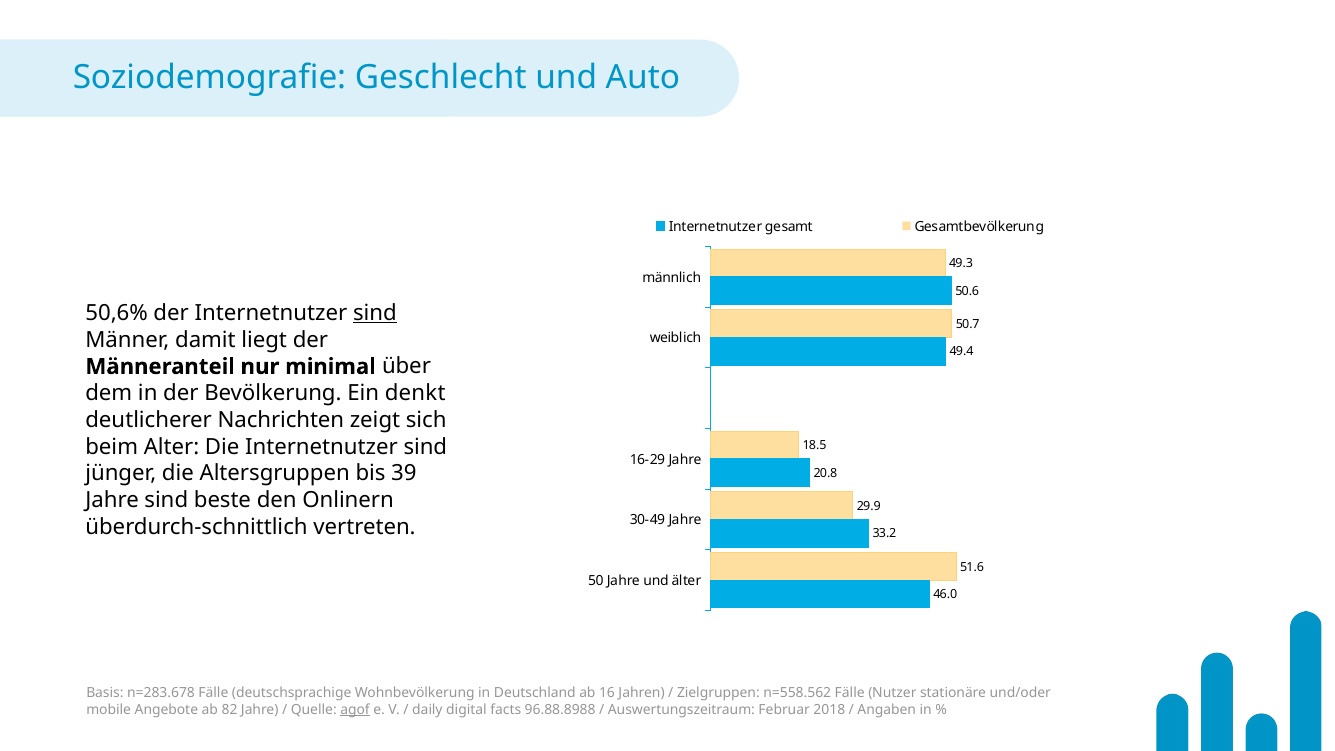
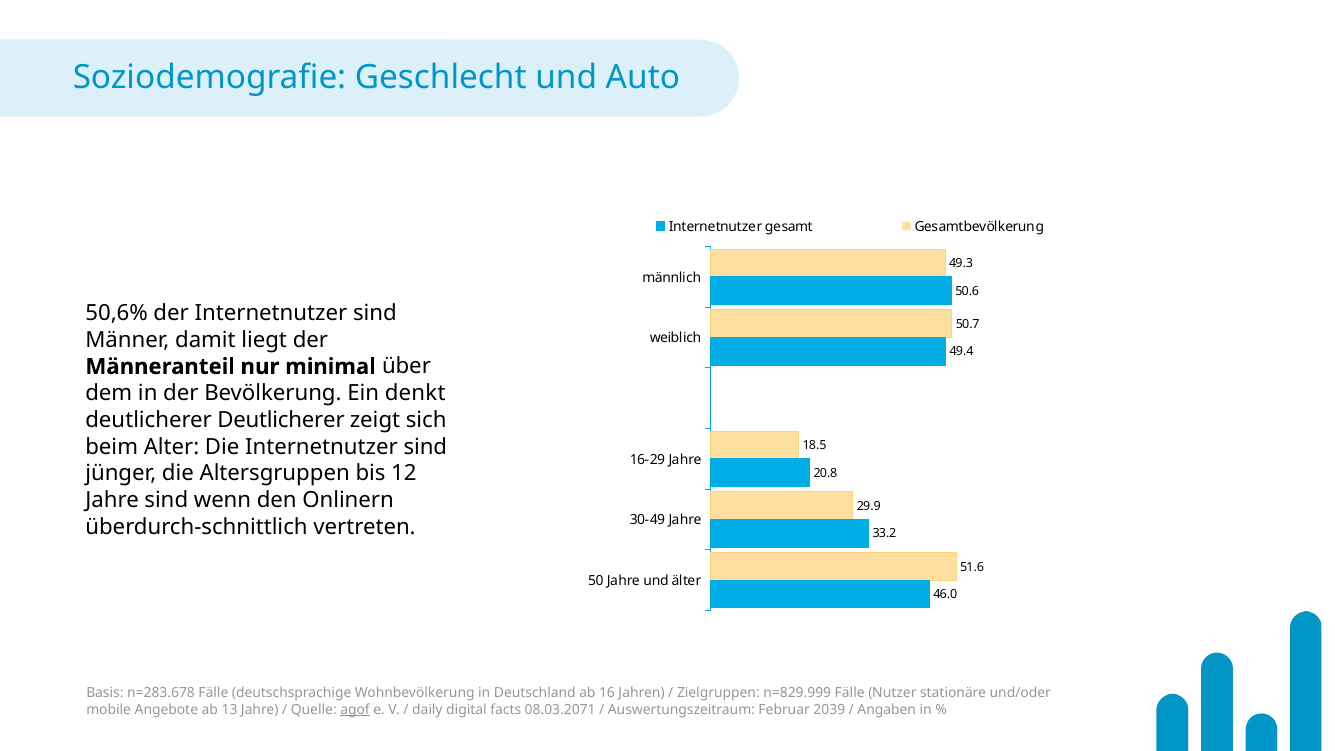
sind underline: present -> none (375, 313)
deutlicherer Nachrichten: Nachrichten -> Deutlicherer (281, 420)
39: 39 -> 12 (404, 473)
beste: beste -> wenn (222, 500)
n=558.562: n=558.562 -> n=829.999 (797, 693)
82: 82 -> 13 (230, 710)
96.88.8988: 96.88.8988 -> 08.03.2071 (560, 710)
2018: 2018 -> 2039 (829, 710)
